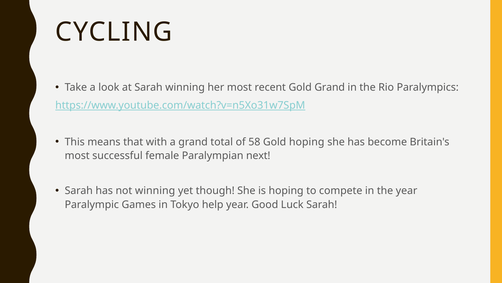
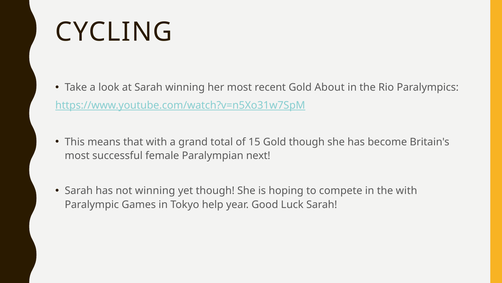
Gold Grand: Grand -> About (330, 87)
58: 58 -> 15 (254, 142)
Gold hoping: hoping -> though (307, 142)
the year: year -> with (407, 190)
